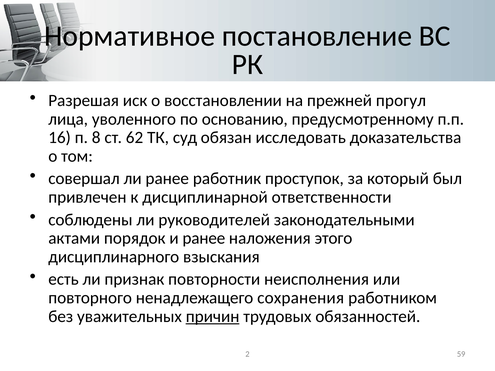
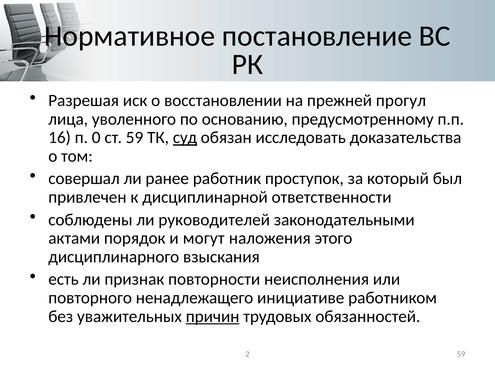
8: 8 -> 0 (96, 138)
ст 62: 62 -> 59 (135, 138)
суд underline: none -> present (185, 138)
и ранее: ранее -> могут (204, 238)
сохранения: сохранения -> инициативе (301, 298)
